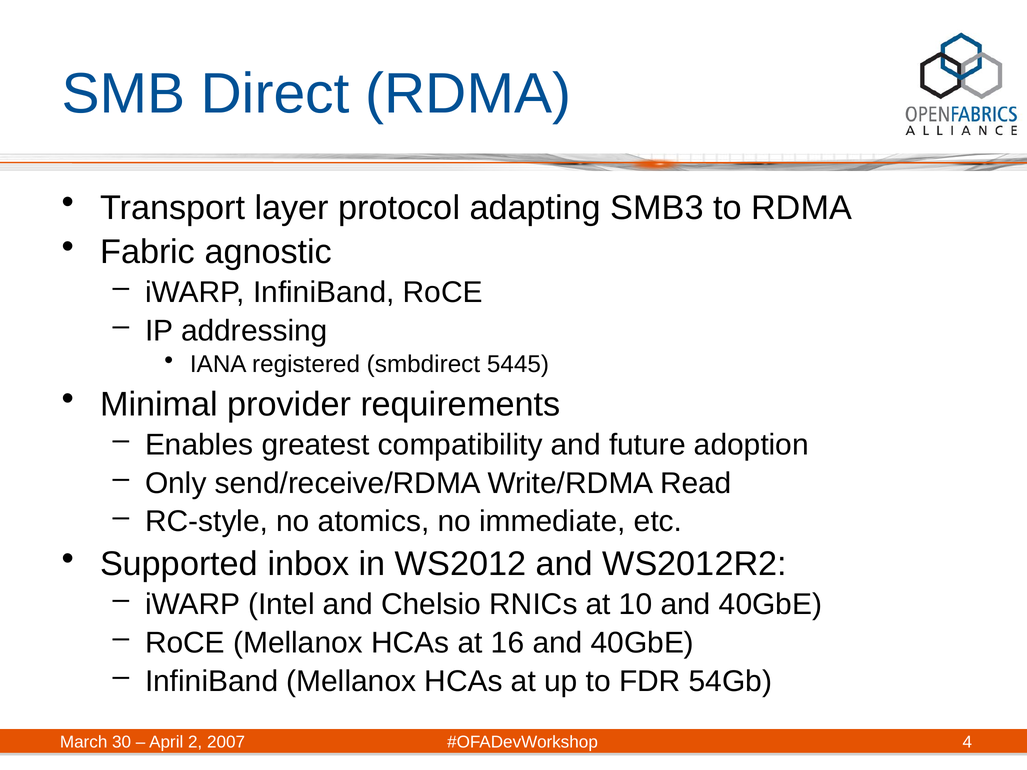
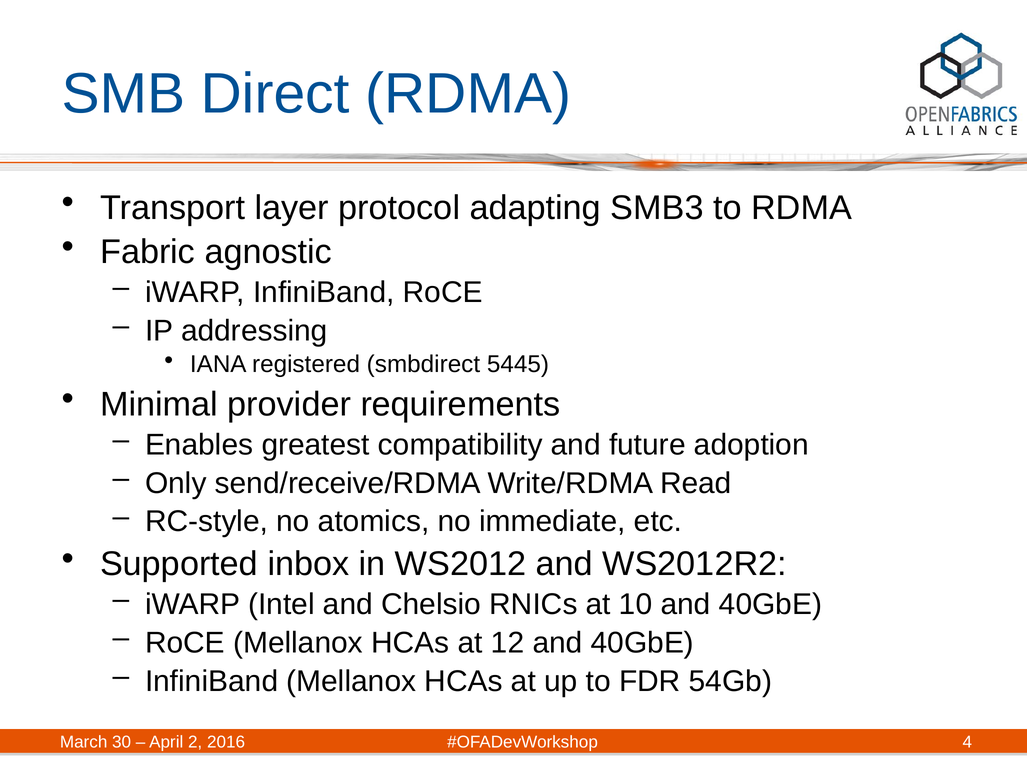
16: 16 -> 12 (508, 643)
2007: 2007 -> 2016 (226, 742)
